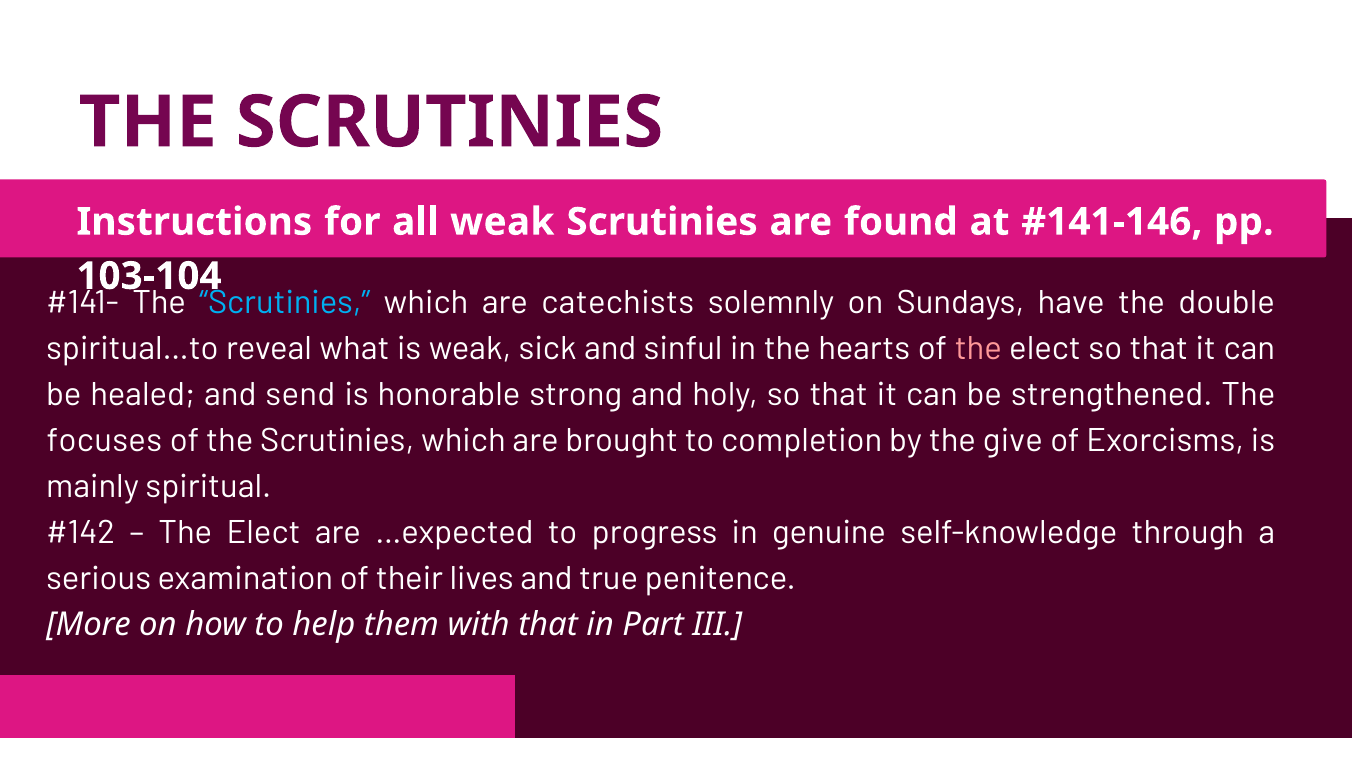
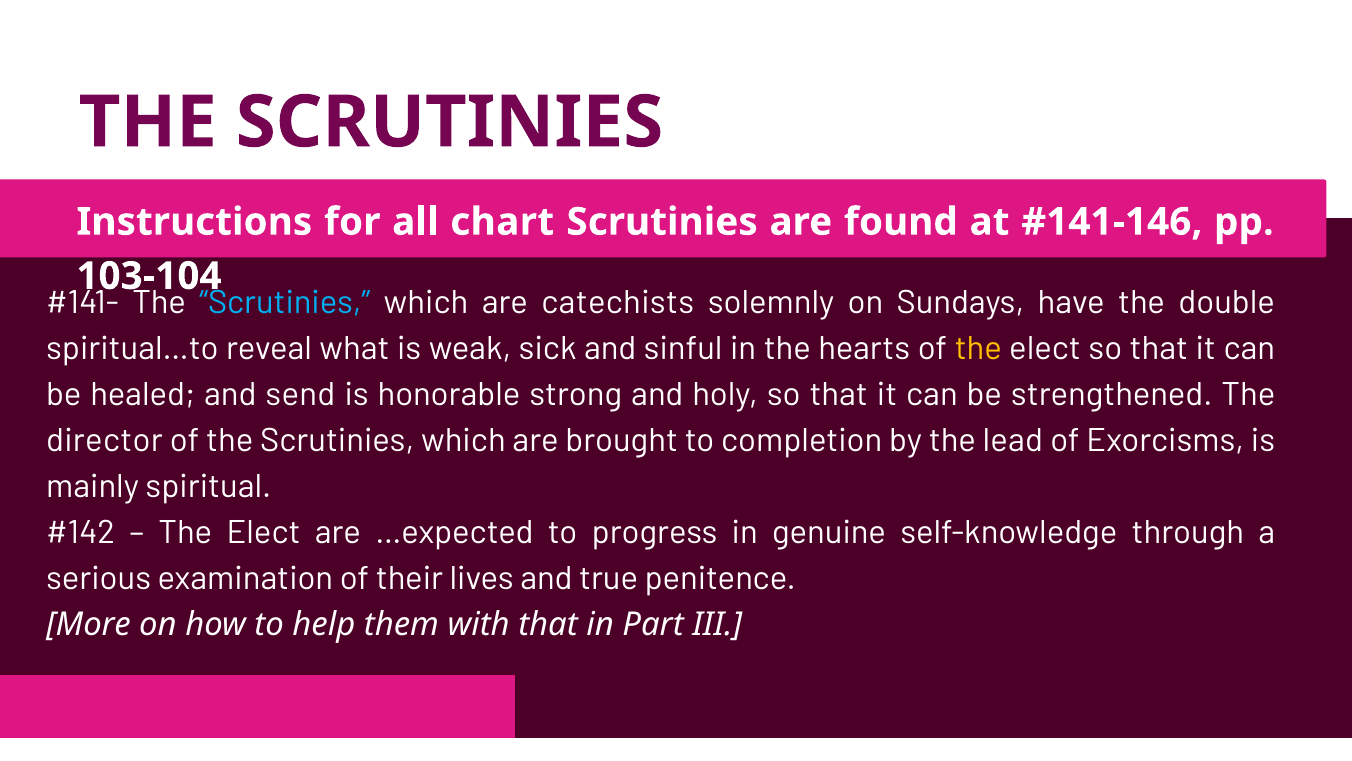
all weak: weak -> chart (502, 222)
the colour: pink -> yellow (978, 348)
focuses: focuses -> director (104, 440)
give: give -> lead (1013, 440)
